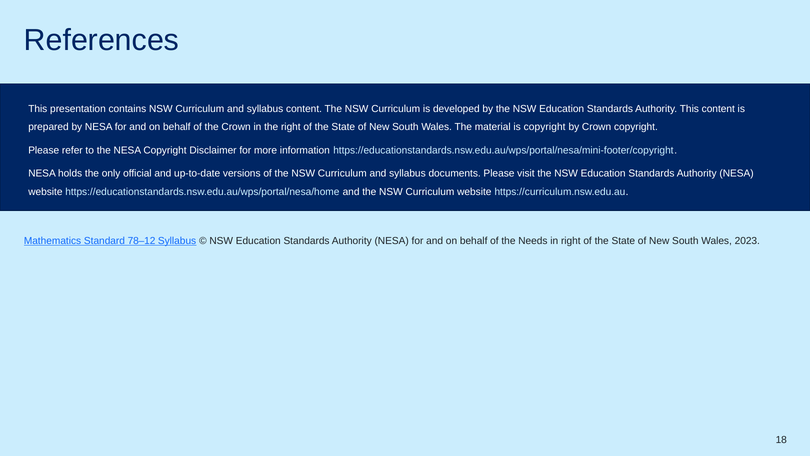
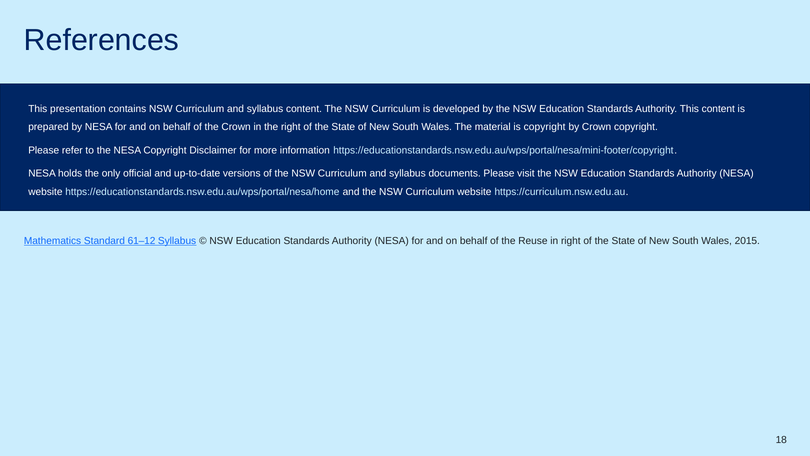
78–12: 78–12 -> 61–12 (142, 241)
Needs: Needs -> Reuse (533, 241)
2023: 2023 -> 2015 (747, 241)
